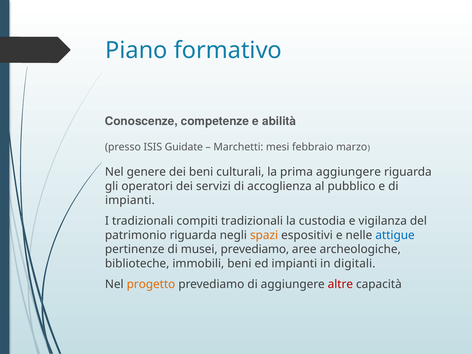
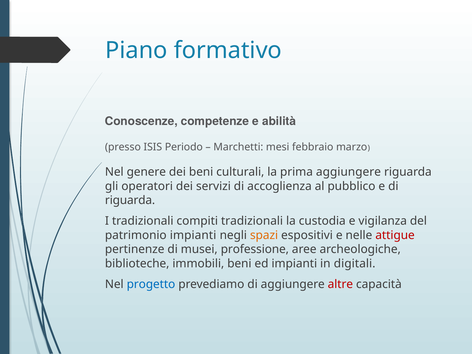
Guidate: Guidate -> Periodo (184, 147)
impianti: impianti -> riguarda (130, 200)
patrimonio riguarda: riguarda -> impianti (193, 235)
attigue colour: blue -> red (395, 235)
musei prevediamo: prevediamo -> professione (255, 249)
progetto colour: orange -> blue (151, 284)
